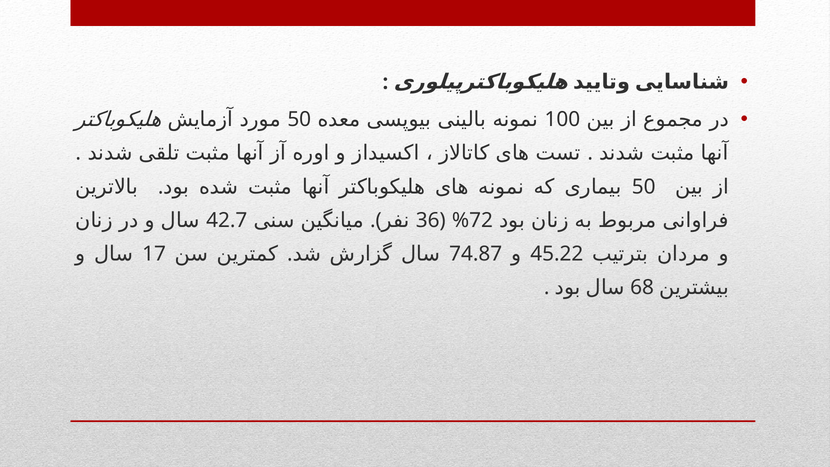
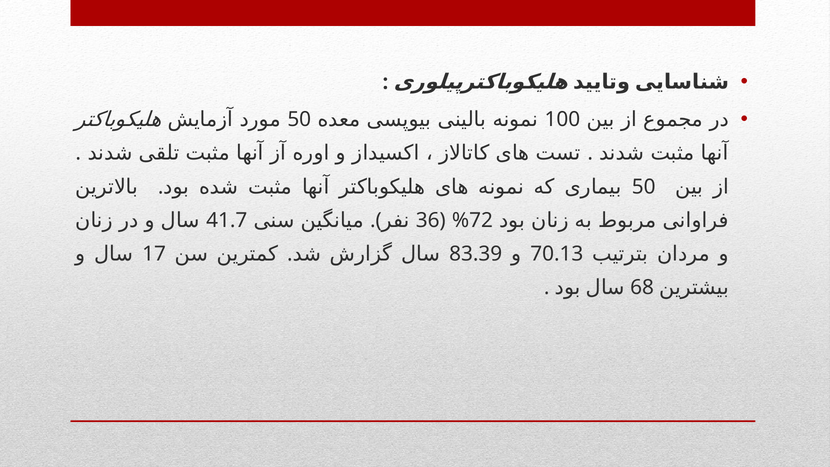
42.7: 42.7 -> 41.7 (227, 220)
74.87: 74.87 -> 83.39 (476, 254)
45.22: 45.22 -> 70.13 (557, 254)
